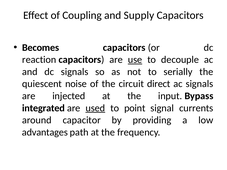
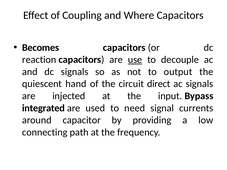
Supply: Supply -> Where (139, 15)
serially: serially -> output (178, 72)
noise: noise -> hand (76, 84)
used underline: present -> none (95, 108)
point: point -> need (135, 108)
advantages: advantages -> connecting (45, 132)
